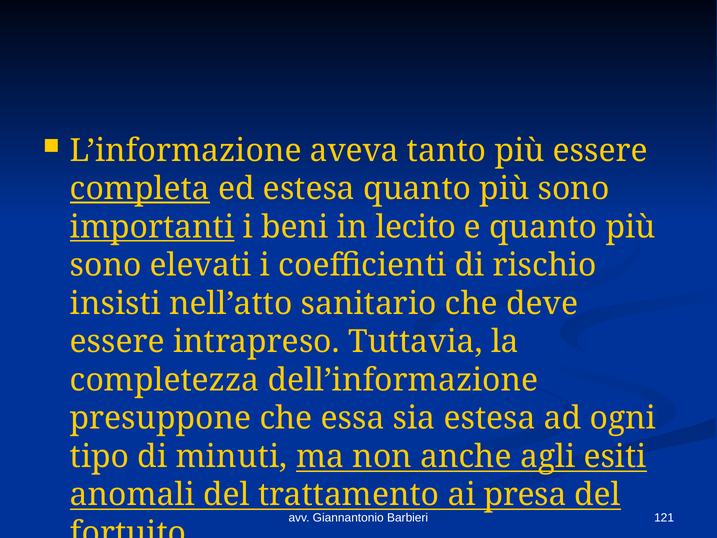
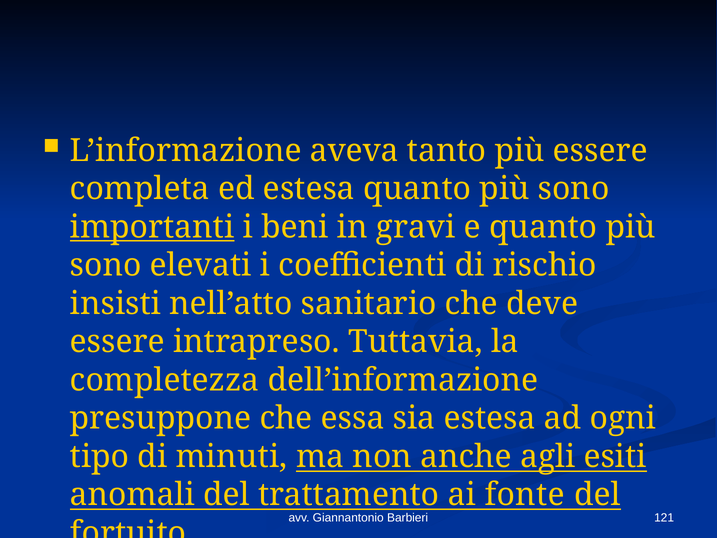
completa underline: present -> none (140, 189)
lecito: lecito -> gravi (416, 227)
presa: presa -> fonte (525, 495)
